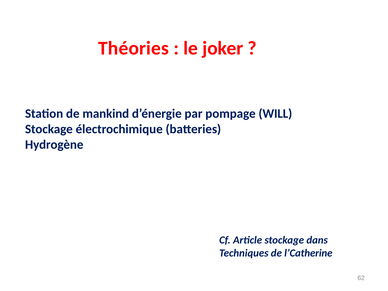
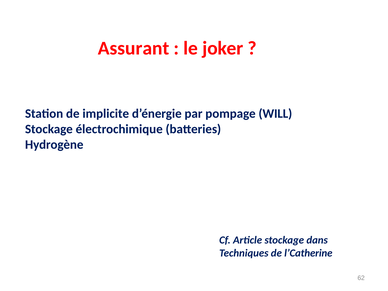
Théories: Théories -> Assurant (134, 48)
mankind: mankind -> implicite (106, 114)
